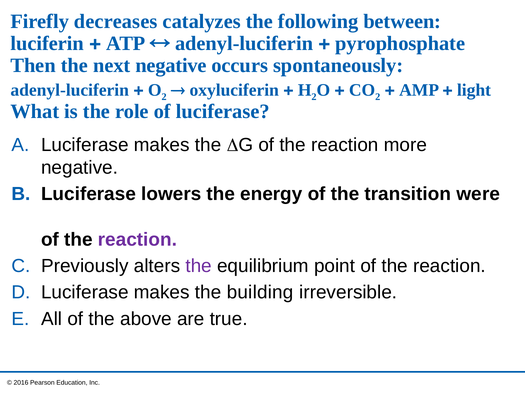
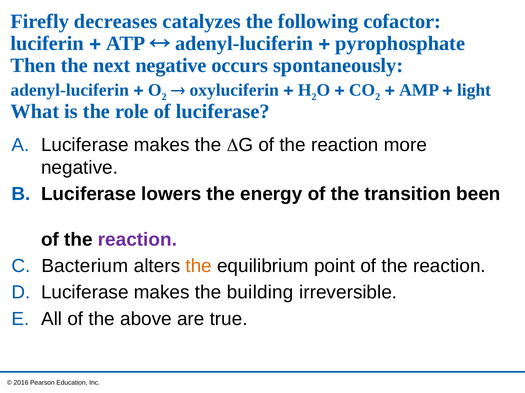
between: between -> cofactor (402, 21)
were: were -> been (478, 194)
Previously: Previously -> Bacterium (85, 266)
the colour: purple -> orange (199, 266)
